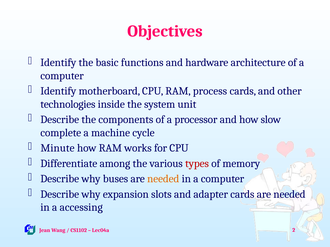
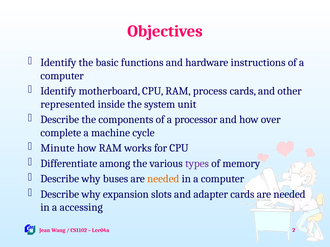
architecture: architecture -> instructions (258, 63)
technologies: technologies -> represented (68, 104)
slow: slow -> over (271, 120)
types colour: red -> purple (197, 164)
